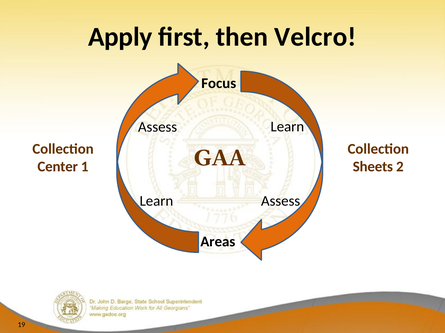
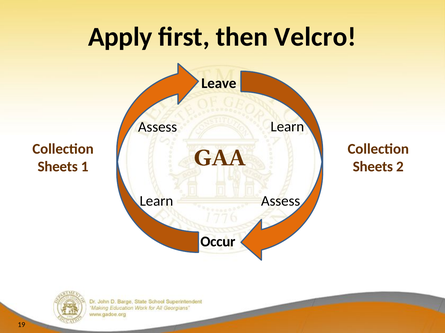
Focus: Focus -> Leave (219, 84)
Center: Center -> Sheets (58, 167)
Areas: Areas -> Occur (218, 242)
